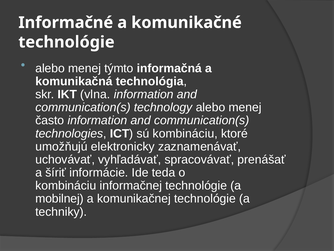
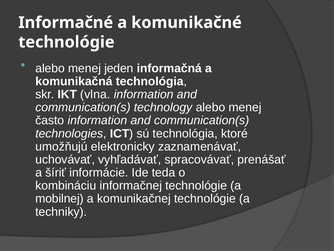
týmto: týmto -> jeden (119, 68)
sú kombináciu: kombináciu -> technológia (185, 133)
